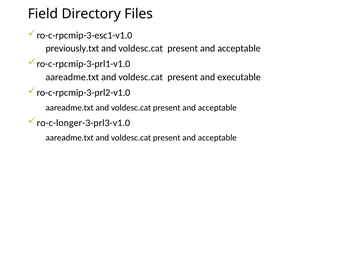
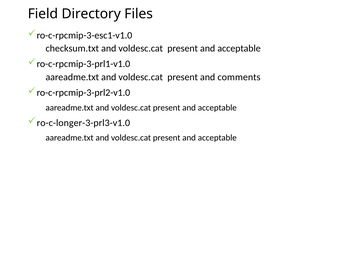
previously.txt: previously.txt -> checksum.txt (72, 48)
executable: executable -> comments (239, 77)
